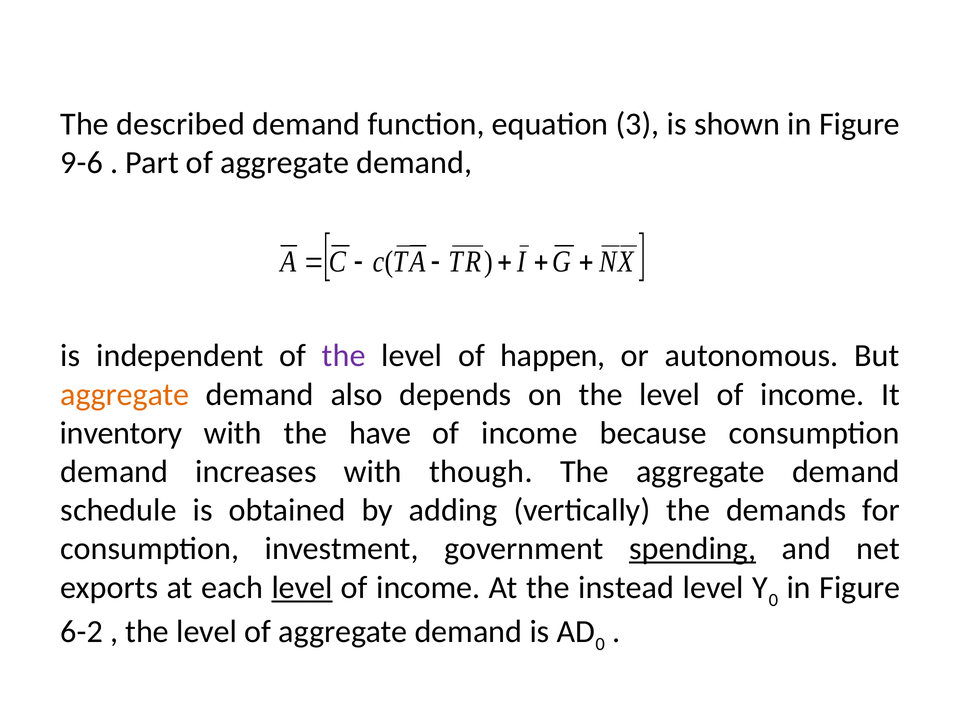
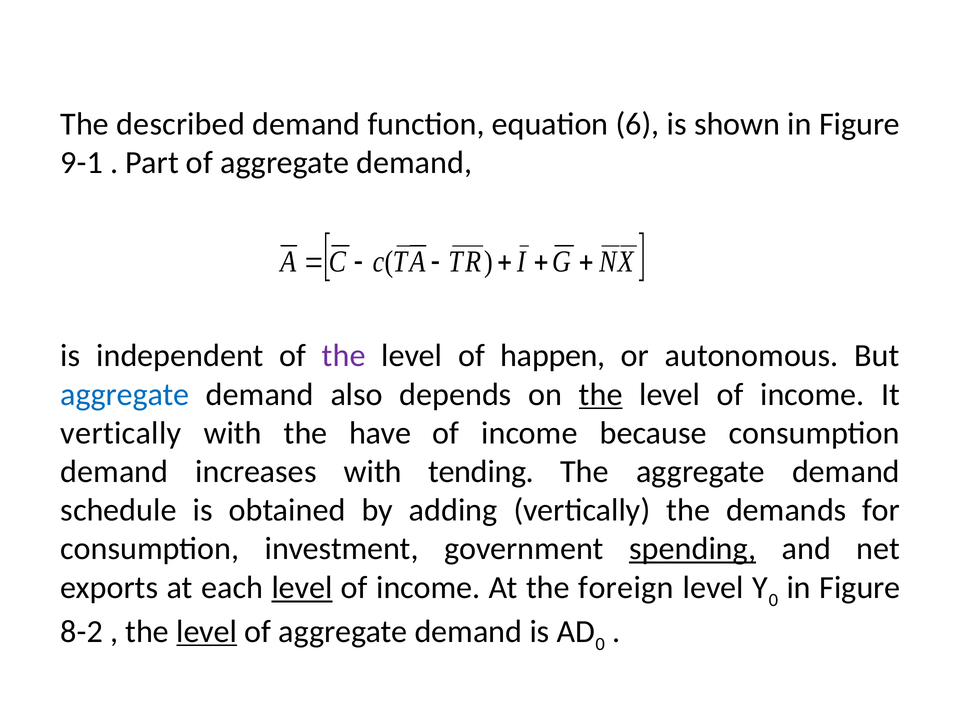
3: 3 -> 6 (638, 124)
9-6: 9-6 -> 9-1 (82, 163)
aggregate colour: orange -> blue (125, 394)
the underline: none -> present (601, 394)
inventory: inventory -> vertically (121, 433)
though: though -> tending (481, 471)
instead: instead -> foreign (626, 587)
6-2: 6-2 -> 8-2 (82, 631)
level underline: none -> present (207, 631)
